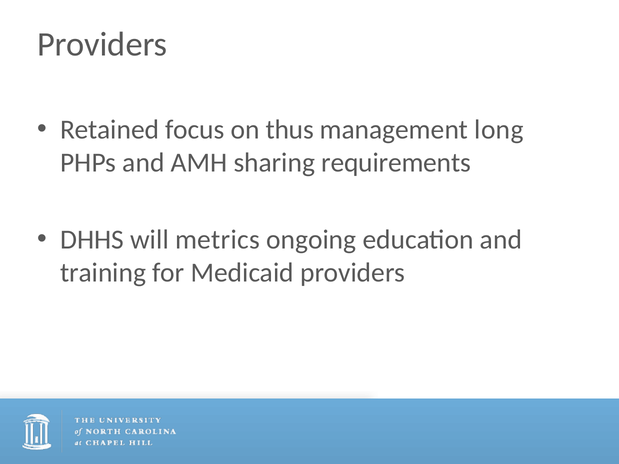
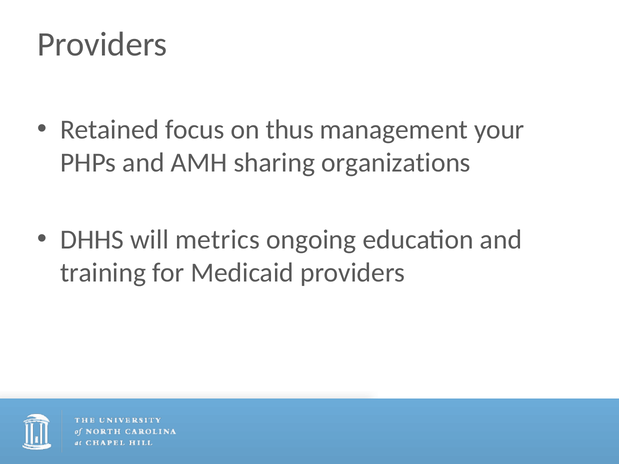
long: long -> your (499, 130)
requirements: requirements -> organizations (396, 163)
